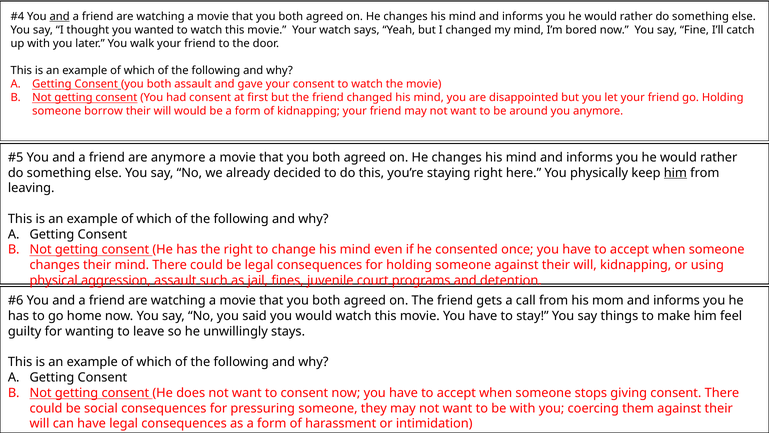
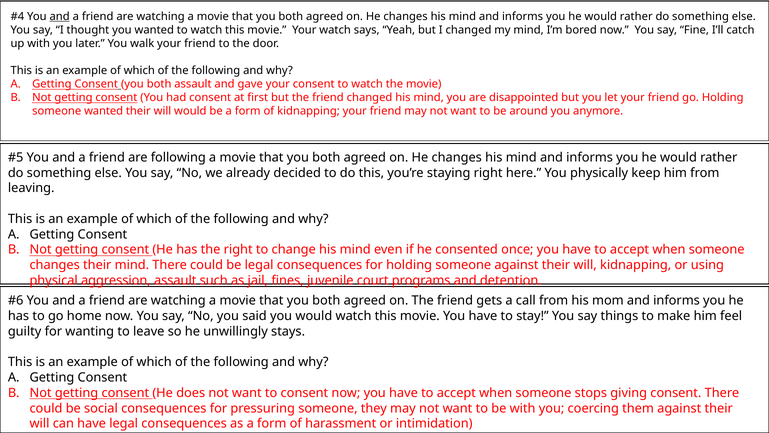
someone borrow: borrow -> wanted (104, 111)
are anymore: anymore -> following (178, 157)
him underline: present -> none (675, 173)
